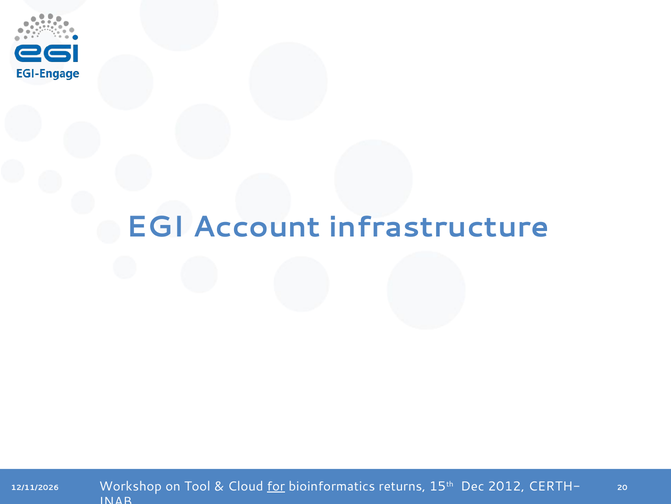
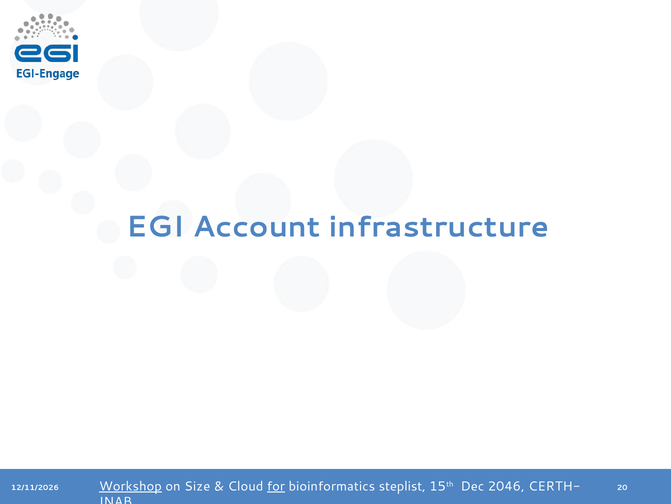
Workshop underline: none -> present (130, 486)
Tool: Tool -> Size (197, 486)
returns: returns -> steplist (402, 486)
2012: 2012 -> 2046 (506, 486)
